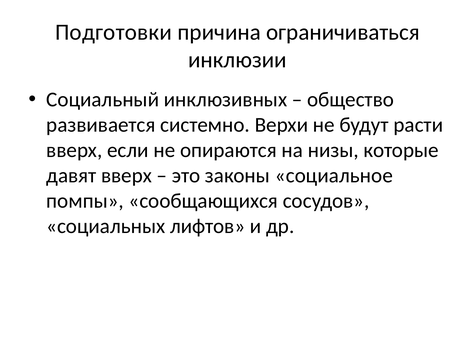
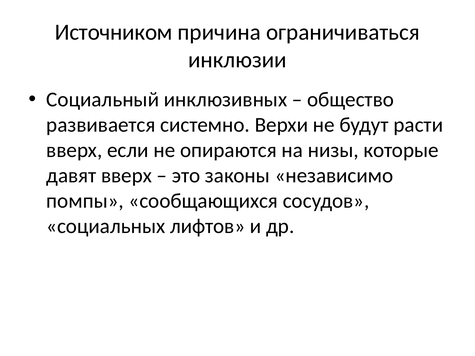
Подготовки: Подготовки -> Источником (114, 32)
социальное: социальное -> независимо (334, 176)
